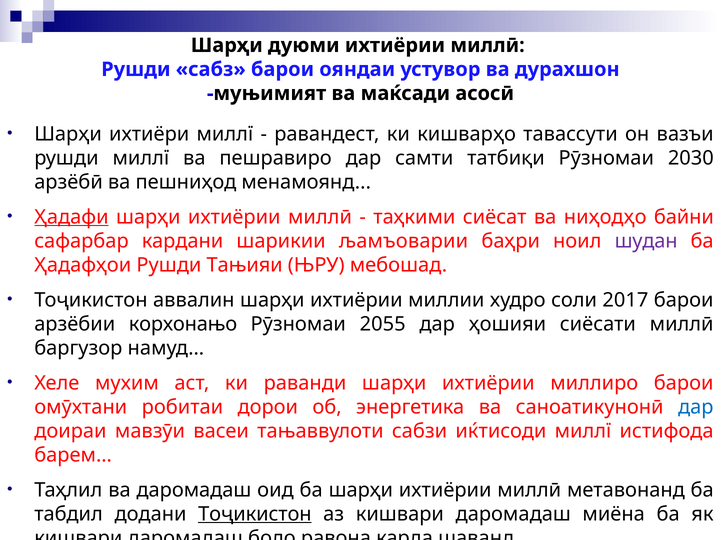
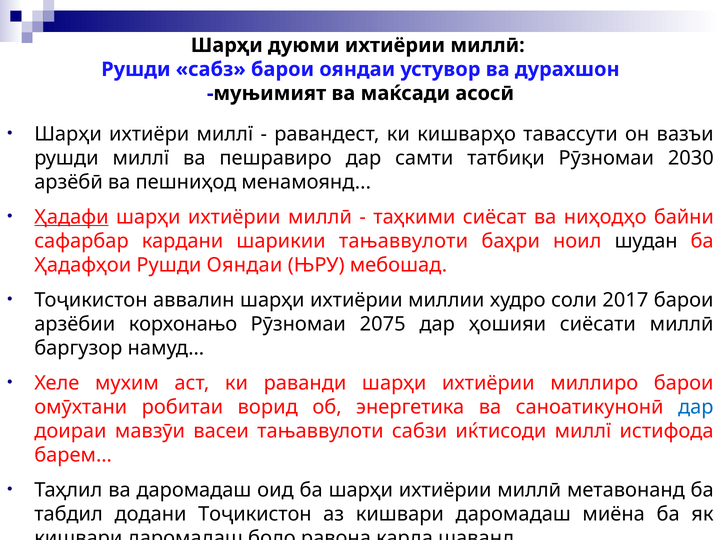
шарикии љамъоварии: љамъоварии -> тањаввулоти (404, 241)
шудан colour: purple -> black (646, 241)
Рушди Тањияи: Тањияи -> Ояндаи (244, 265)
2055: 2055 -> 2075 (383, 324)
дорои: дорои -> ворид (268, 407)
Тоҷикистон underline: present -> none (255, 515)
